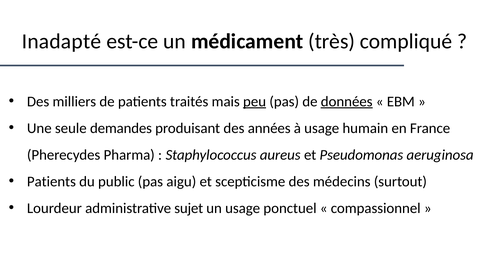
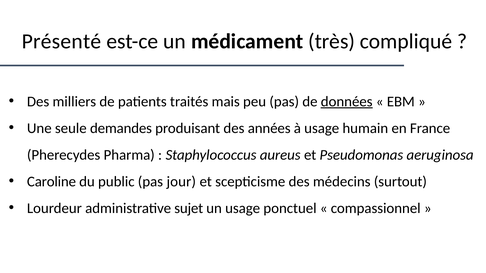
Inadapté: Inadapté -> Présenté (61, 41)
peu underline: present -> none (255, 102)
Patients: Patients -> Caroline (52, 182)
aigu: aigu -> jour (181, 182)
